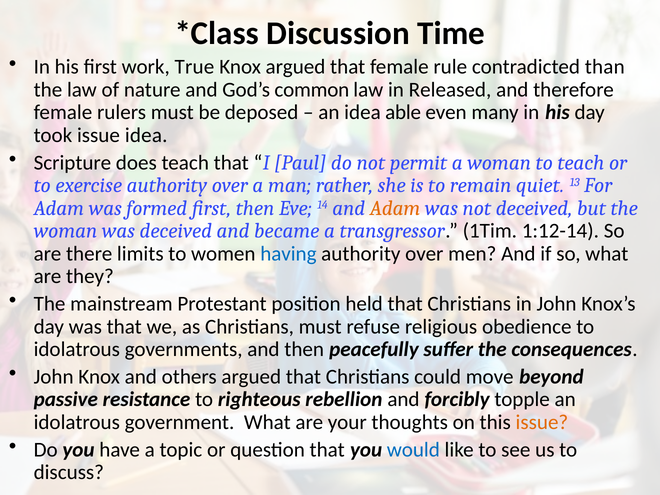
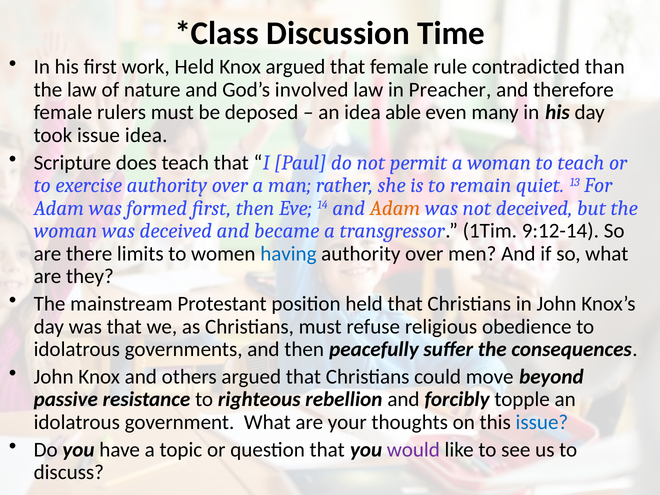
work True: True -> Held (195, 67)
common: common -> involved (312, 90)
Released: Released -> Preacher (450, 90)
1:12-14: 1:12-14 -> 9:12-14 (560, 231)
issue colour: orange -> blue (542, 422)
would colour: blue -> purple (413, 450)
